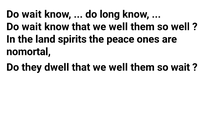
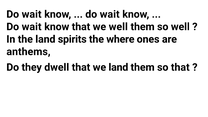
long: long -> wait (110, 14)
peace: peace -> where (120, 39)
nomortal: nomortal -> anthems (28, 52)
well: well -> land (118, 67)
so wait: wait -> that (180, 67)
